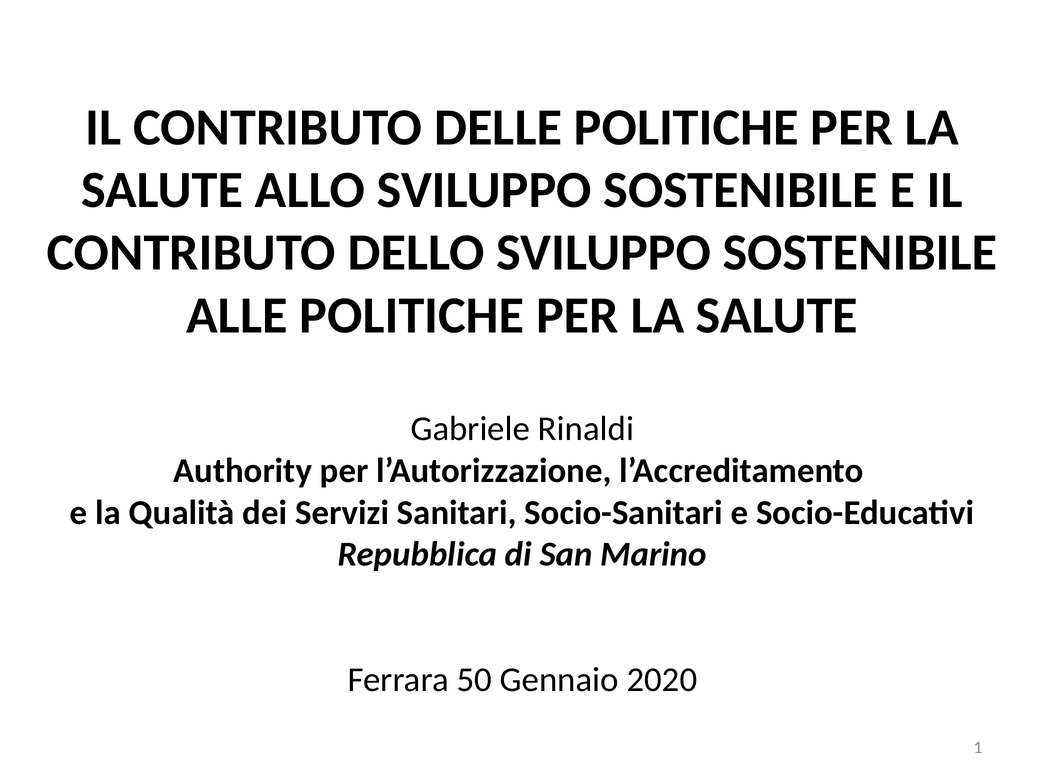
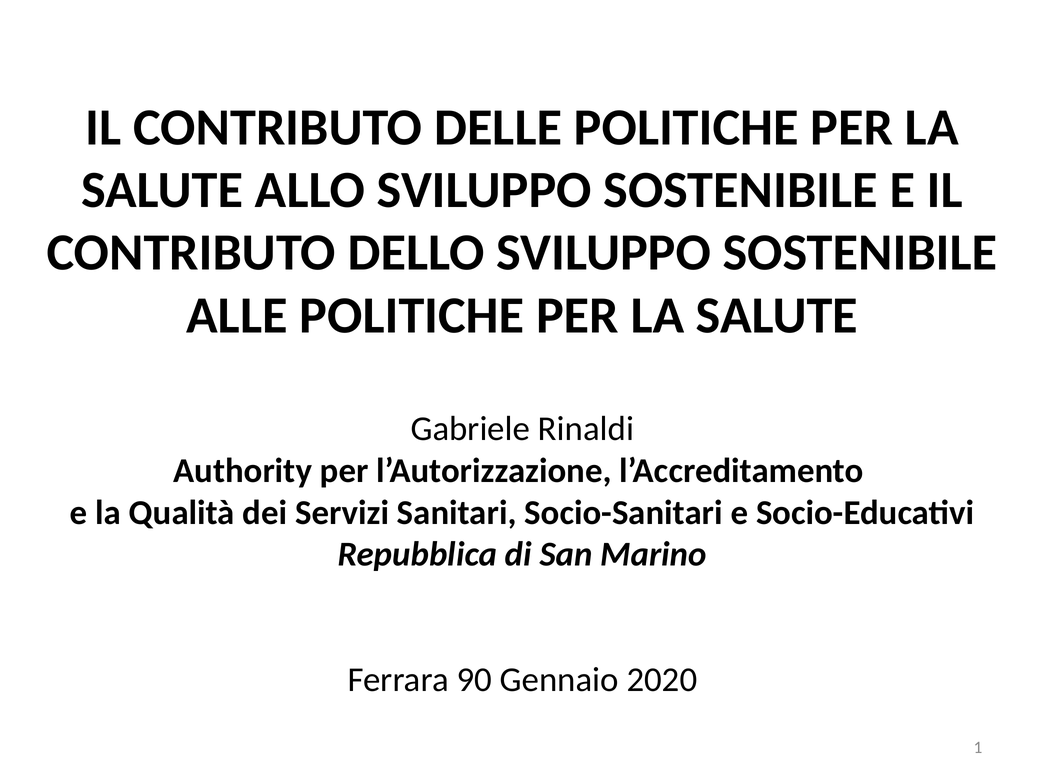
50: 50 -> 90 (474, 680)
